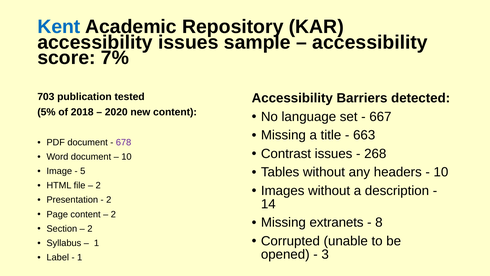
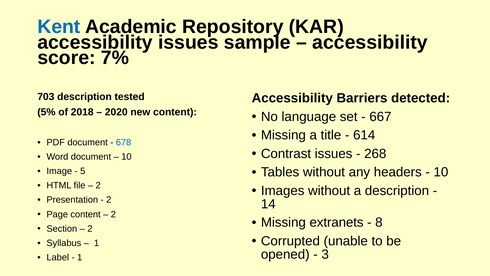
703 publication: publication -> description (84, 97)
663: 663 -> 614 (364, 135)
678 colour: purple -> blue (124, 142)
